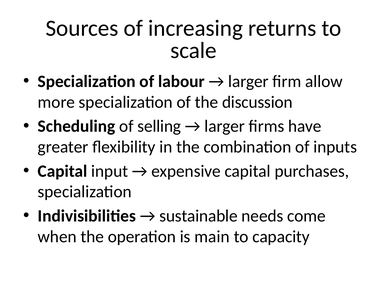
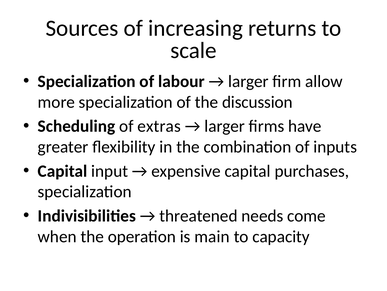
selling: selling -> extras (159, 126)
sustainable: sustainable -> threatened (198, 215)
